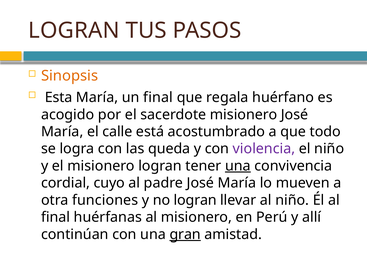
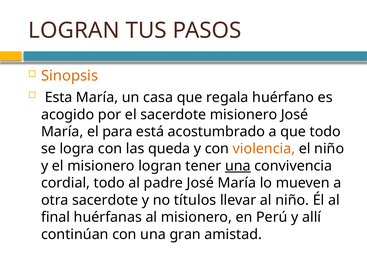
un final: final -> casa (158, 97)
calle: calle -> para (117, 132)
violencia colour: purple -> orange (264, 149)
cordial cuyo: cuyo -> todo (109, 183)
otra funciones: funciones -> sacerdote (105, 200)
no logran: logran -> títulos (195, 200)
gran underline: present -> none (185, 235)
